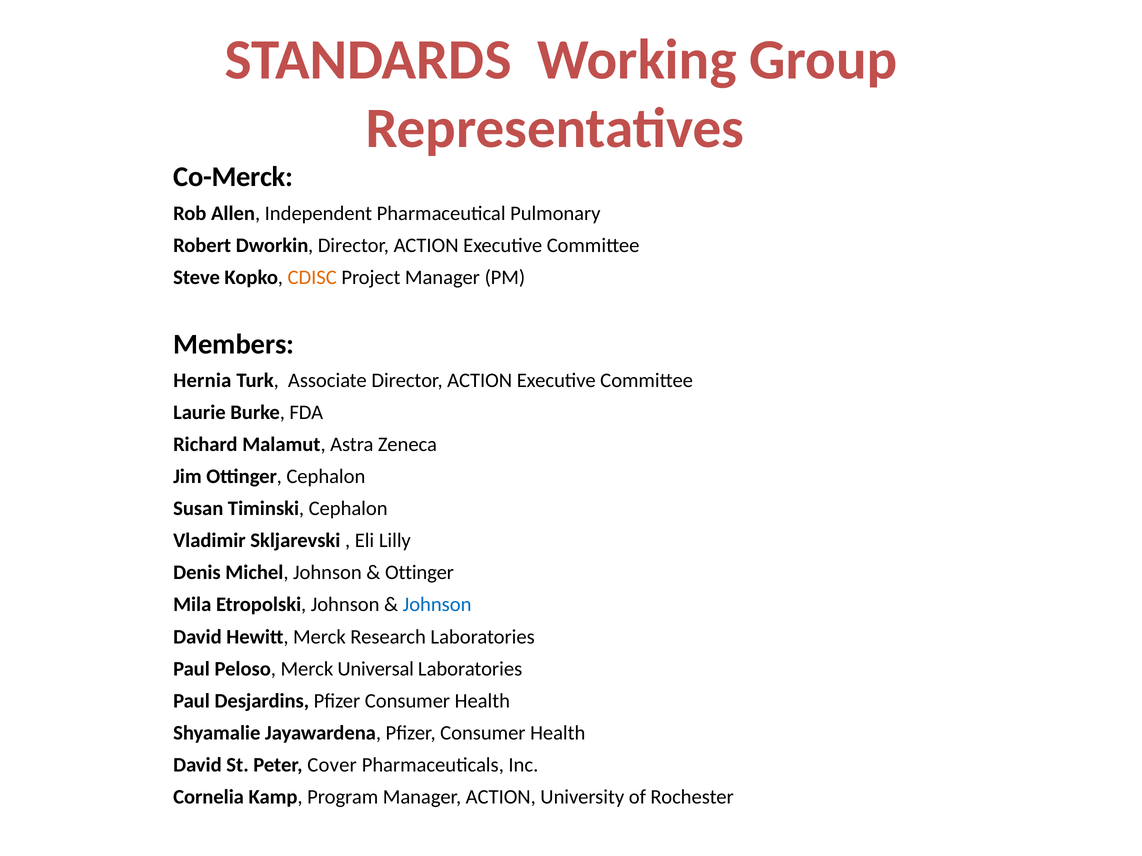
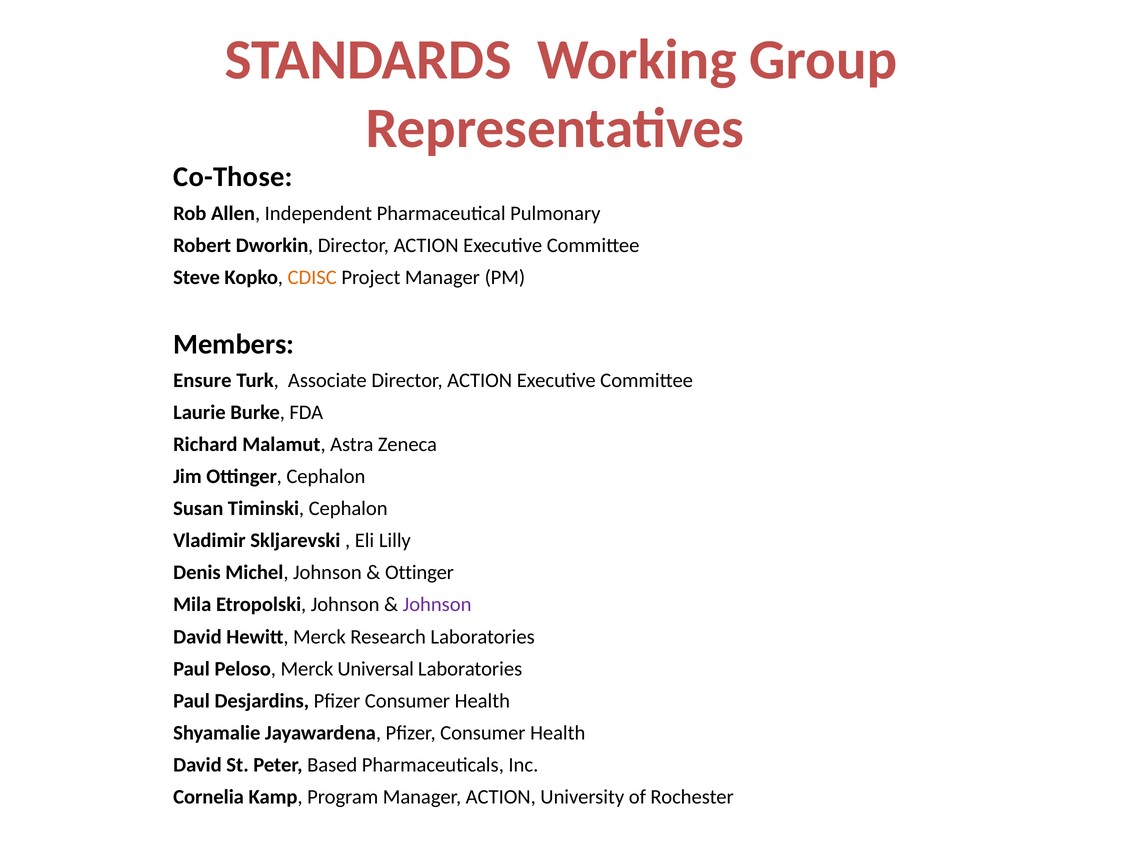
Co-Merck: Co-Merck -> Co-Those (233, 177)
Hernia: Hernia -> Ensure (202, 381)
Johnson colour: blue -> purple (437, 605)
Cover: Cover -> Based (332, 765)
